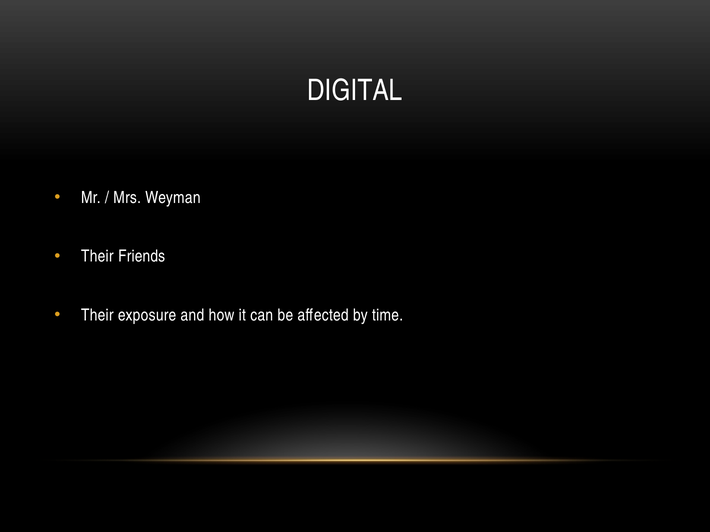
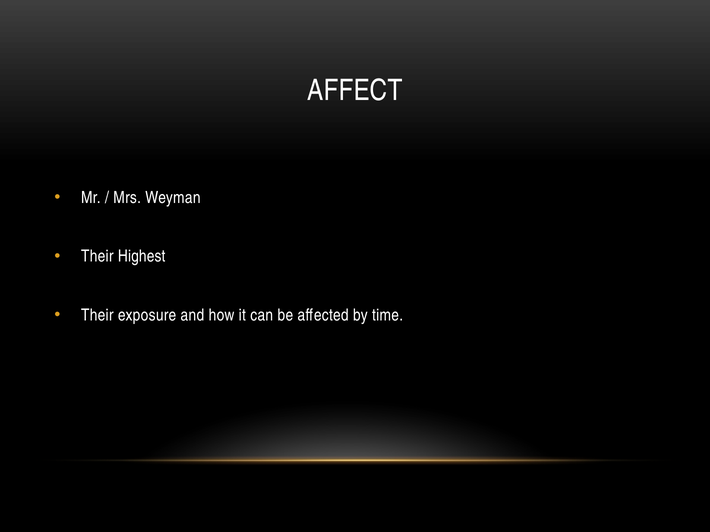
DIGITAL: DIGITAL -> AFFECT (355, 91)
Friends: Friends -> Highest (142, 257)
